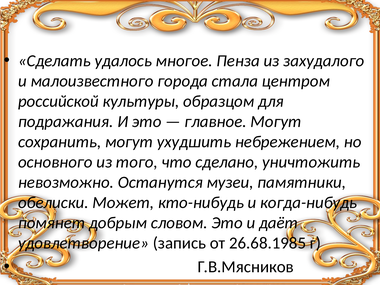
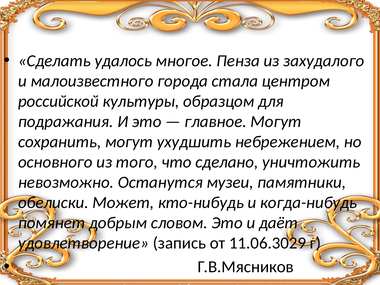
26.68.1985: 26.68.1985 -> 11.06.3029 (268, 243)
